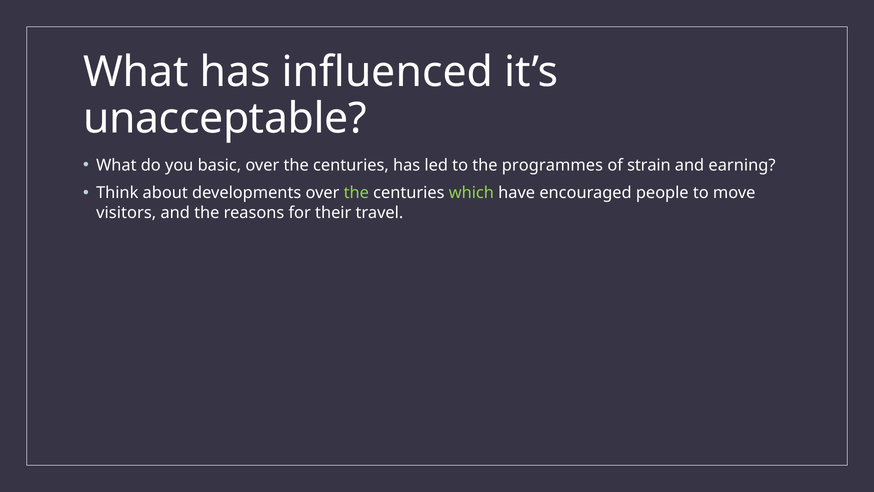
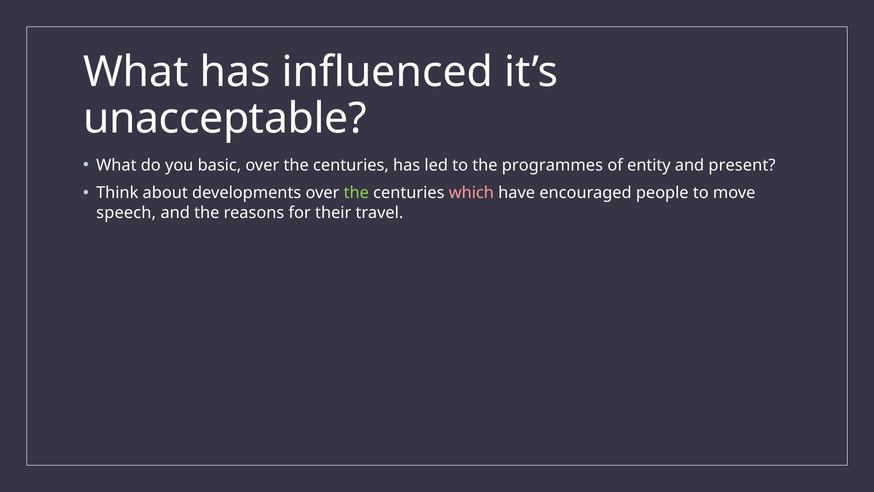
strain: strain -> entity (649, 165)
earning: earning -> present (742, 165)
which colour: light green -> pink (471, 193)
visitors: visitors -> speech (126, 213)
